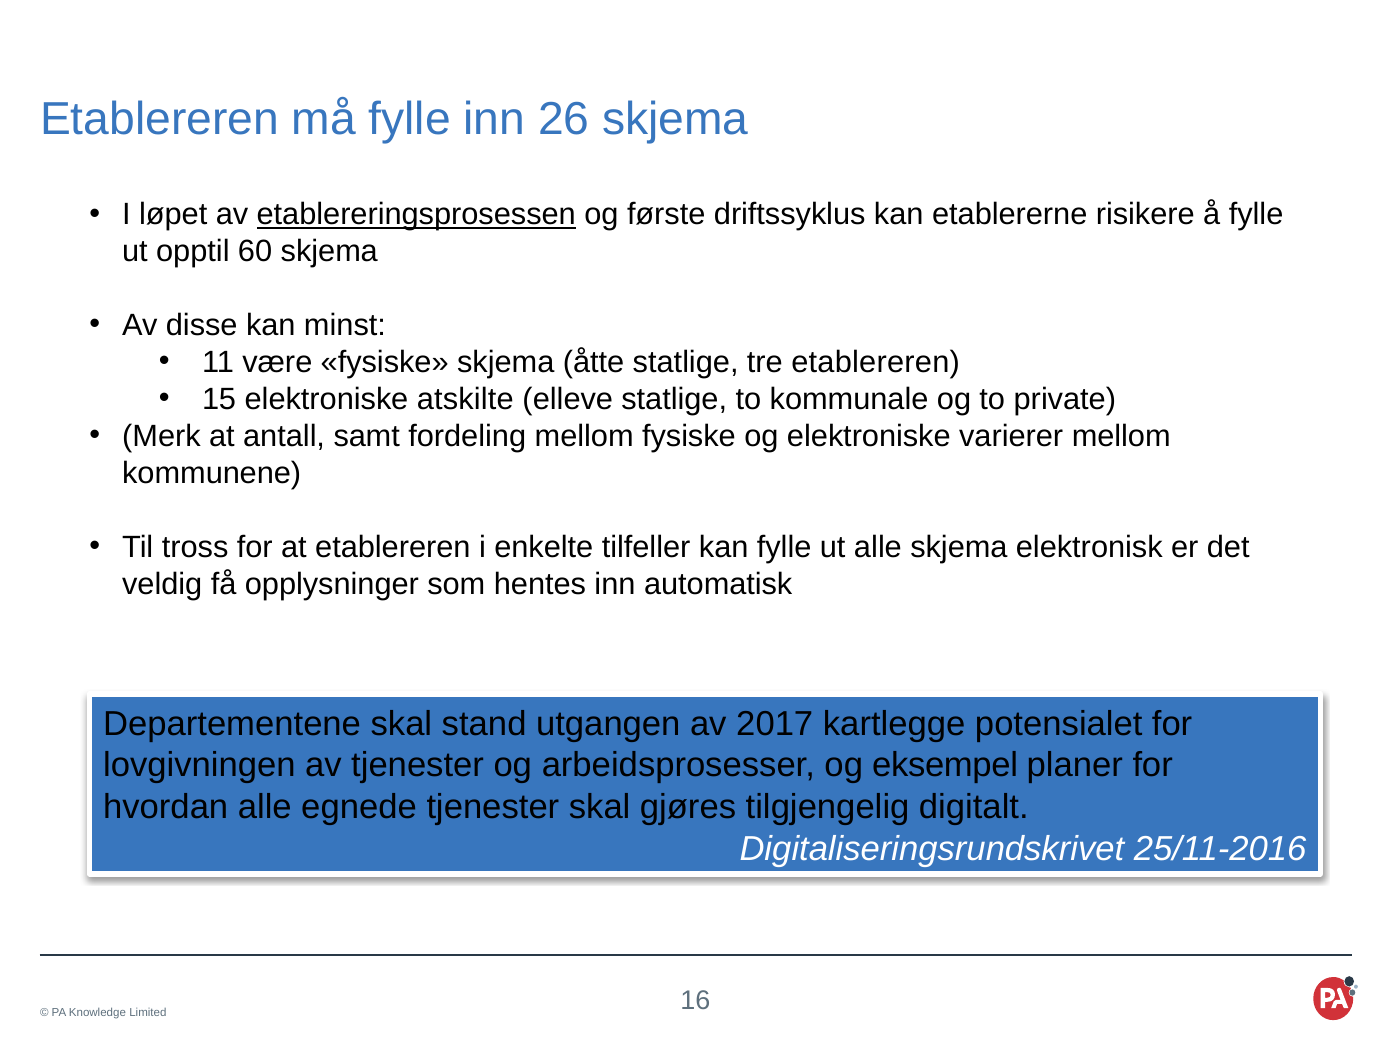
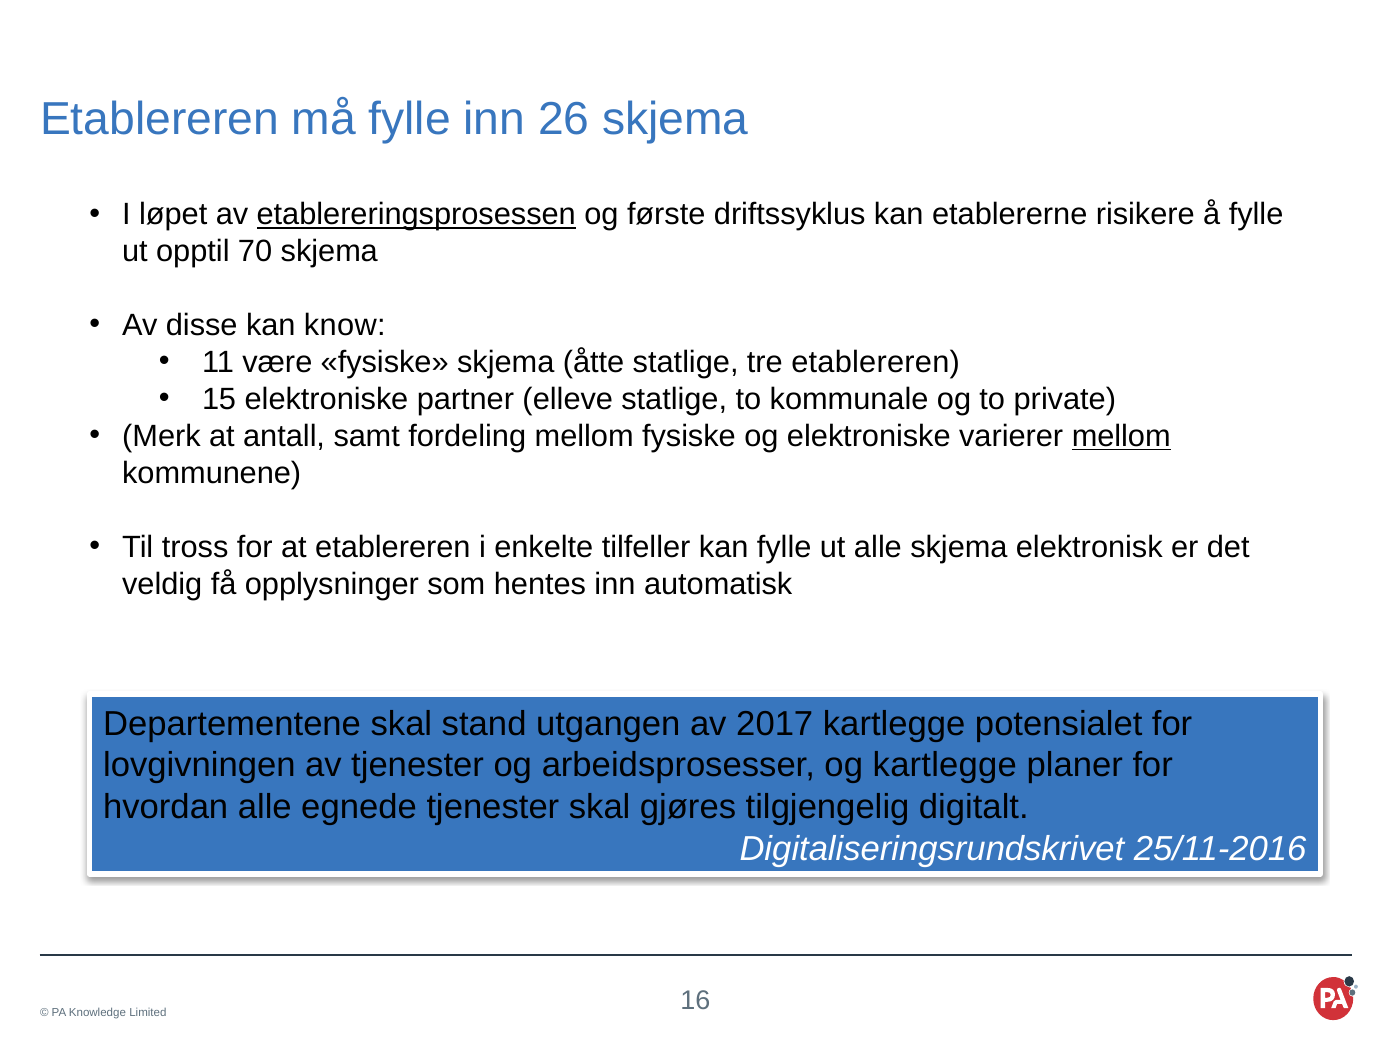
60: 60 -> 70 (255, 252)
minst: minst -> know (345, 326)
atskilte: atskilte -> partner (465, 400)
mellom underline: none -> present (1121, 437)
og eksempel: eksempel -> kartlegge (945, 766)
